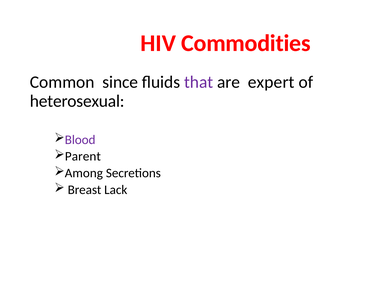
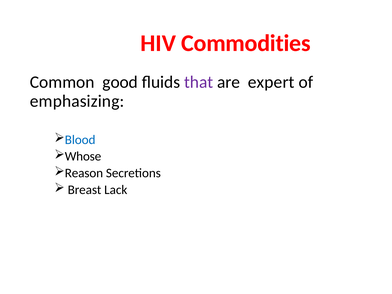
since: since -> good (120, 82)
heterosexual: heterosexual -> emphasizing (77, 101)
Blood colour: purple -> blue (80, 140)
Parent: Parent -> Whose (83, 156)
Among: Among -> Reason (84, 173)
